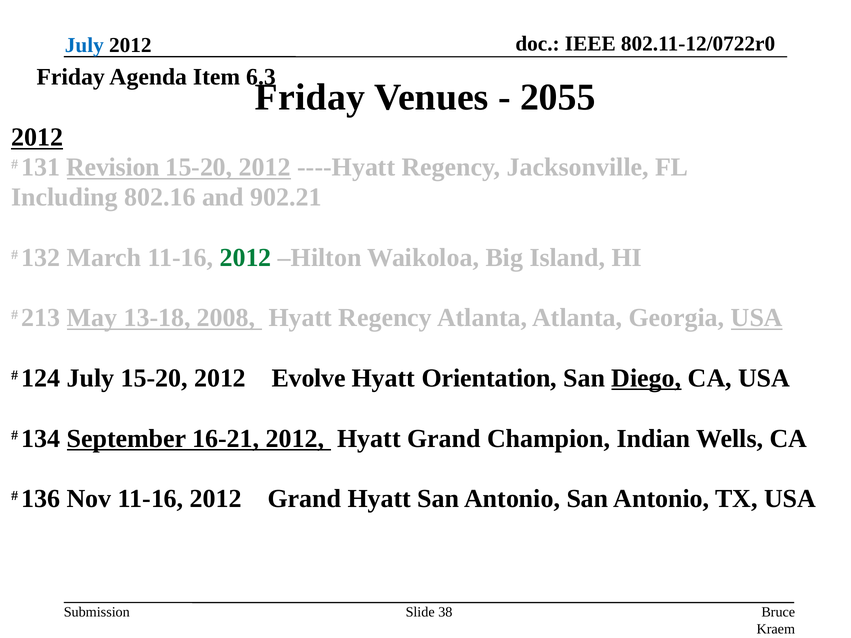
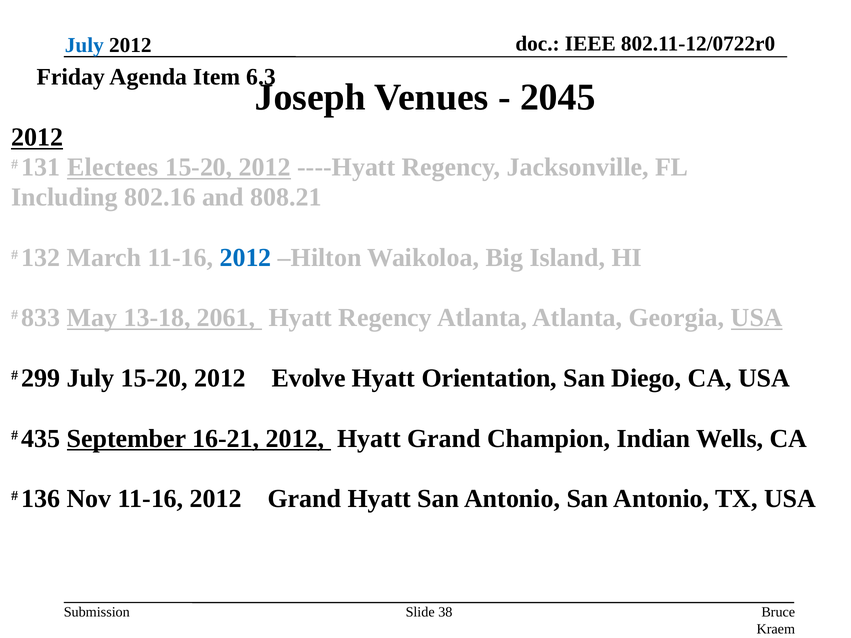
Friday: Friday -> Joseph (310, 97)
2055: 2055 -> 2045 (558, 97)
Revision: Revision -> Electees (113, 167)
902.21: 902.21 -> 808.21 (286, 197)
2012 colour: green -> blue (246, 258)
213: 213 -> 833 (41, 318)
2008: 2008 -> 2061 (226, 318)
124: 124 -> 299 (41, 378)
Diego underline: present -> none (646, 378)
134: 134 -> 435 (41, 439)
